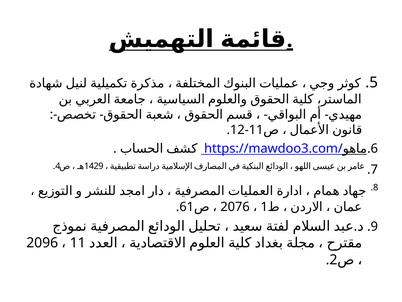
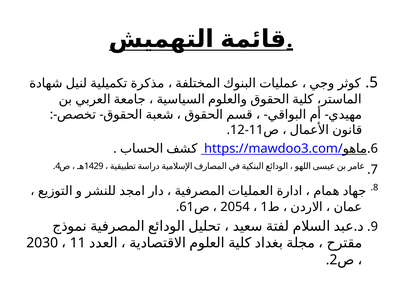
2076: 2076 -> 2054 (235, 206)
2096: 2096 -> 2030 (42, 243)
